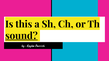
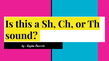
sound underline: present -> none (21, 36)
